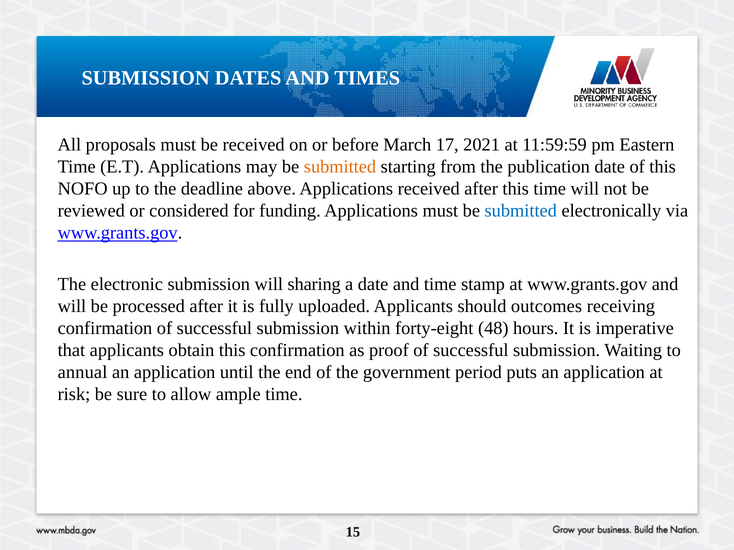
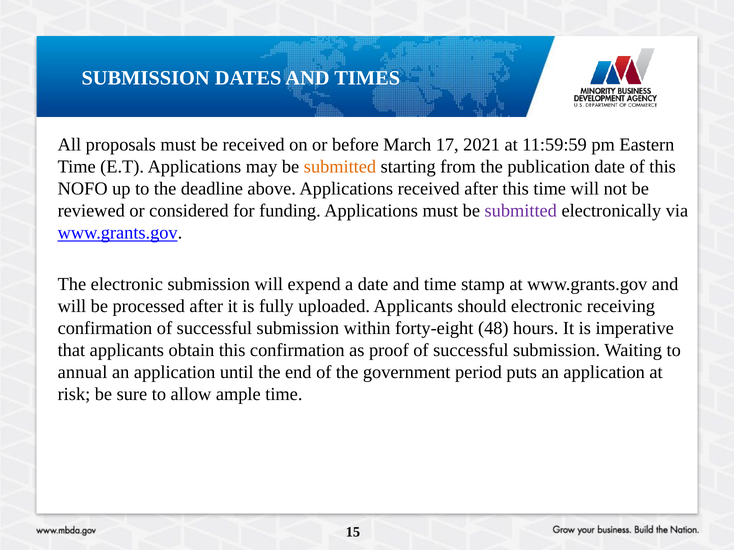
submitted colour: blue -> purple (521, 211)
sharing: sharing -> expend (314, 284)
should outcomes: outcomes -> electronic (547, 306)
